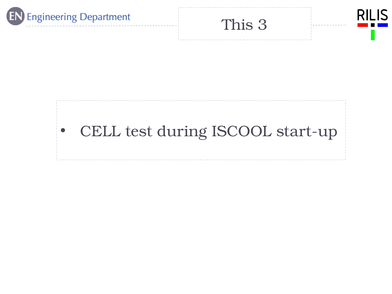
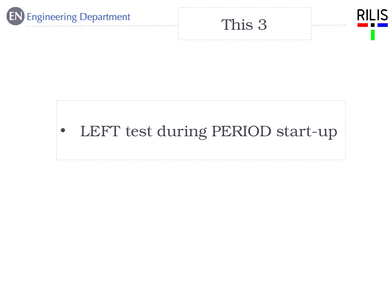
CELL: CELL -> LEFT (100, 131)
ISCOOL: ISCOOL -> PERIOD (242, 131)
